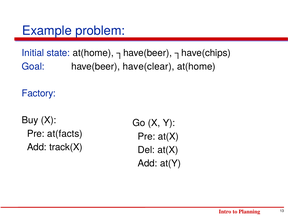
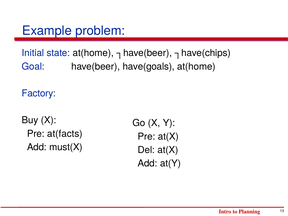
have(clear: have(clear -> have(goals (149, 66)
track(X: track(X -> must(X (66, 147)
